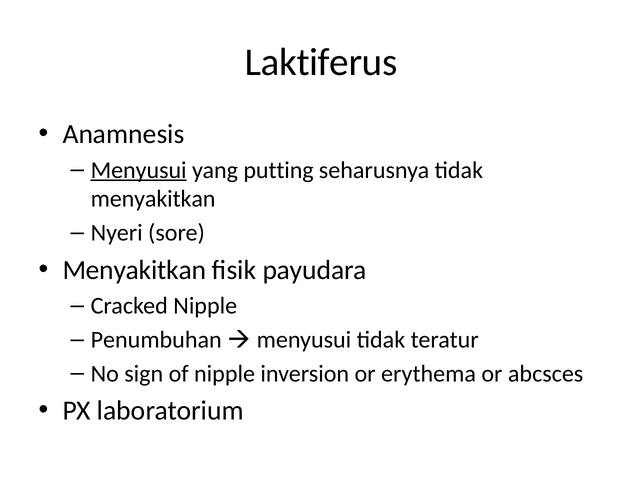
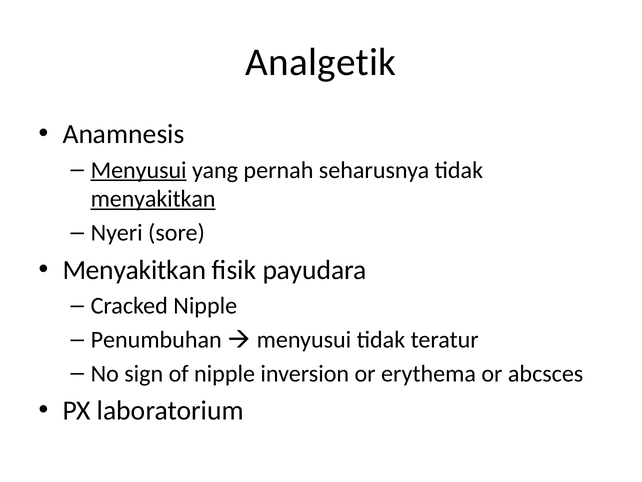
Laktiferus: Laktiferus -> Analgetik (321, 62)
putting: putting -> pernah (278, 170)
menyakitkan underline: none -> present (153, 199)
